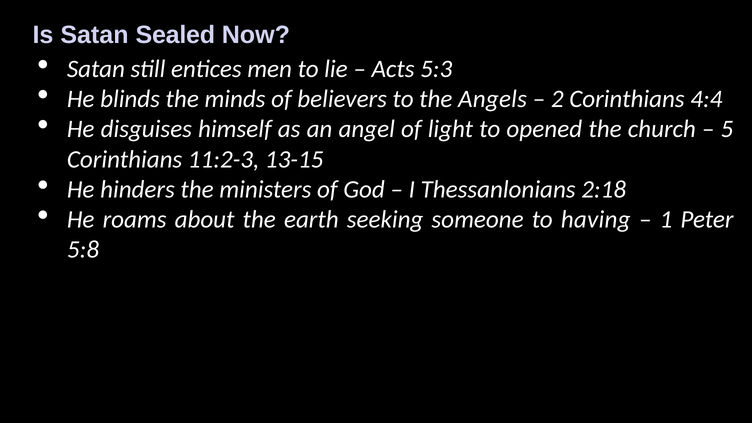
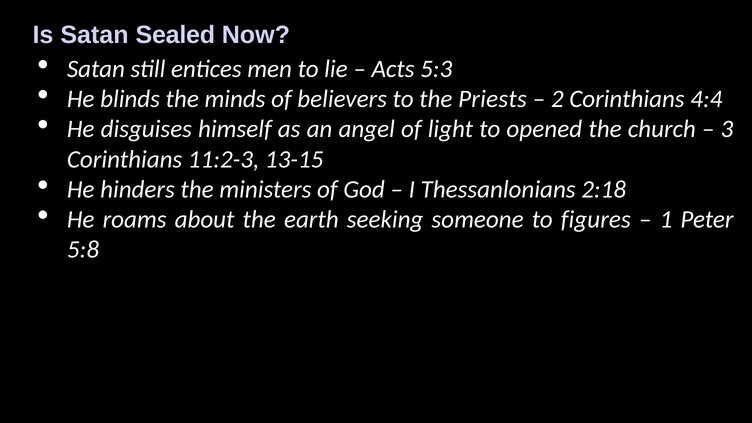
Angels: Angels -> Priests (492, 99)
5: 5 -> 3 (727, 129)
having: having -> figures (596, 219)
